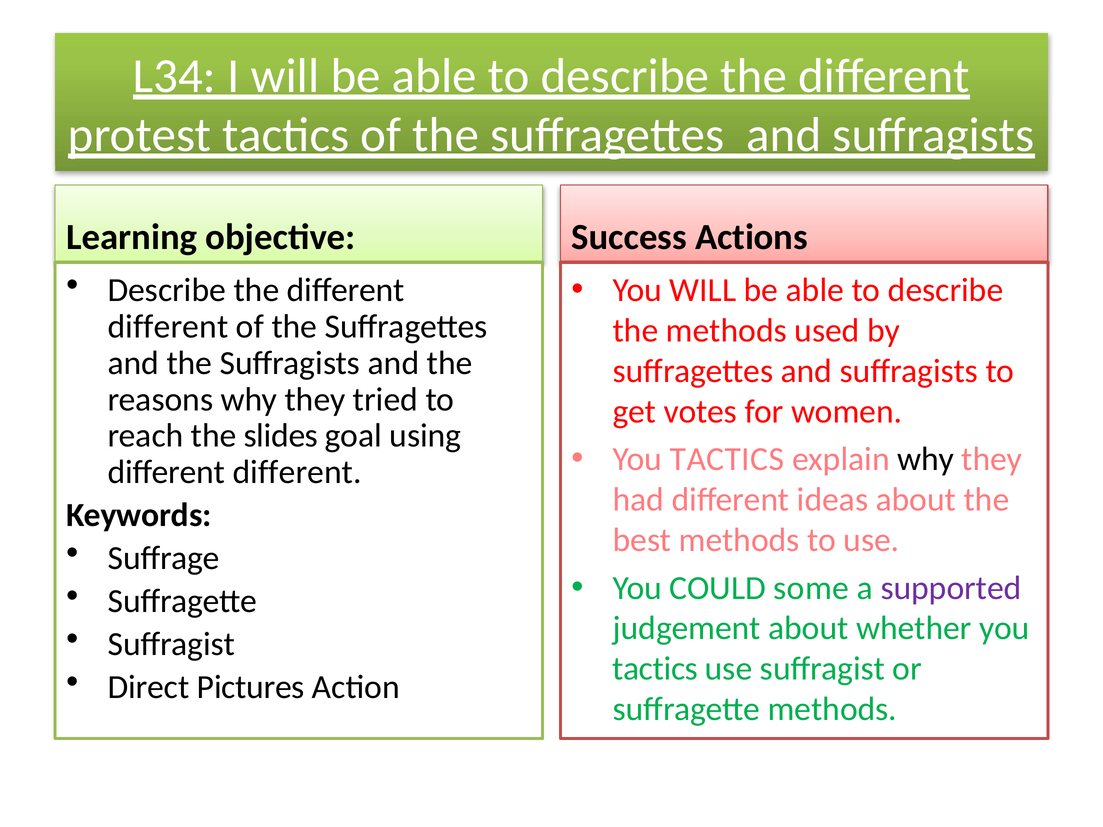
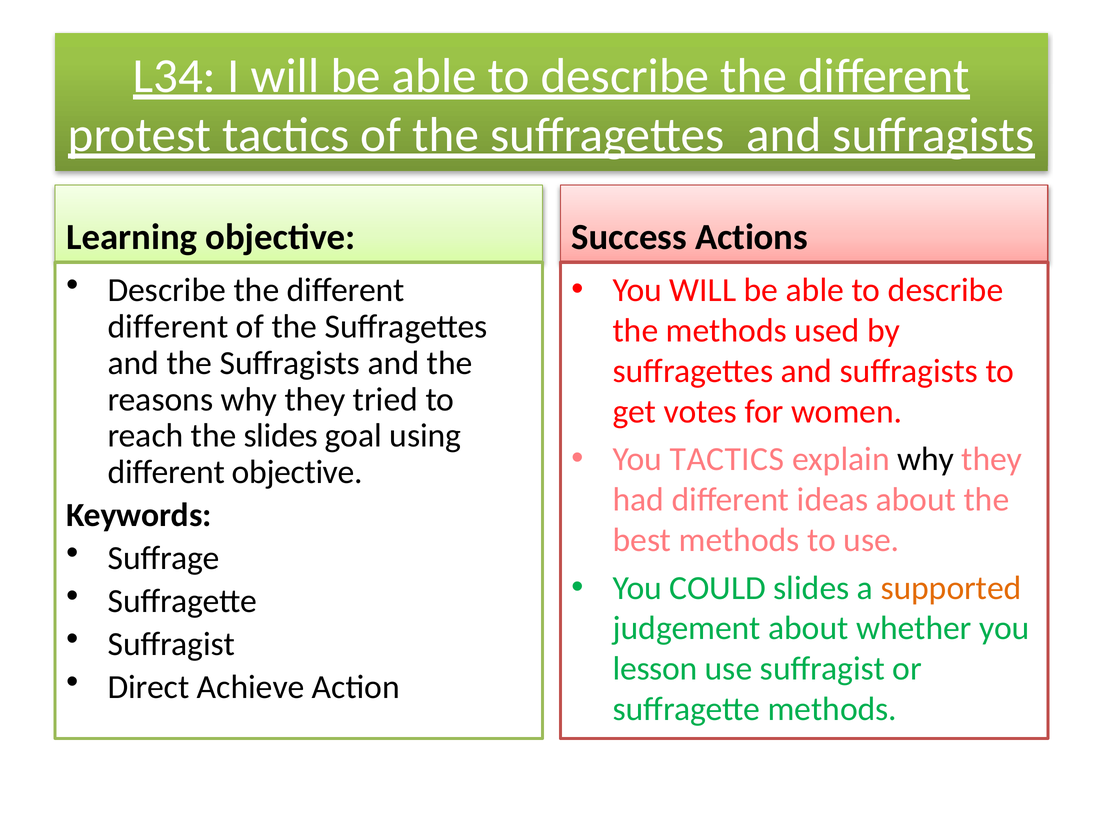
different: different -> objective (297, 472)
COULD some: some -> slides (811, 588)
supported colour: purple -> orange (951, 588)
tactics: tactics -> lesson (655, 669)
Pictures: Pictures -> Achieve (251, 687)
